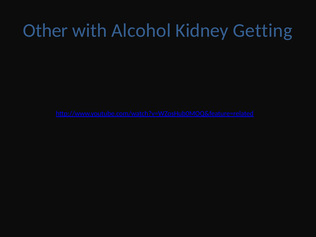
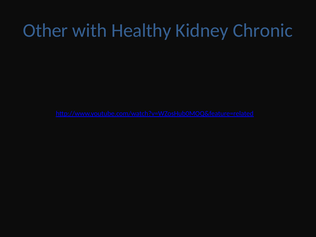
Alcohol: Alcohol -> Healthy (141, 31)
Getting: Getting -> Chronic (263, 31)
